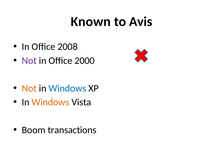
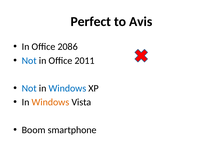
Known: Known -> Perfect (91, 22)
2008: 2008 -> 2086 (68, 47)
Not colour: purple -> blue (29, 61)
2000: 2000 -> 2011 (85, 61)
Not colour: orange -> blue (29, 88)
transactions: transactions -> smartphone (72, 130)
